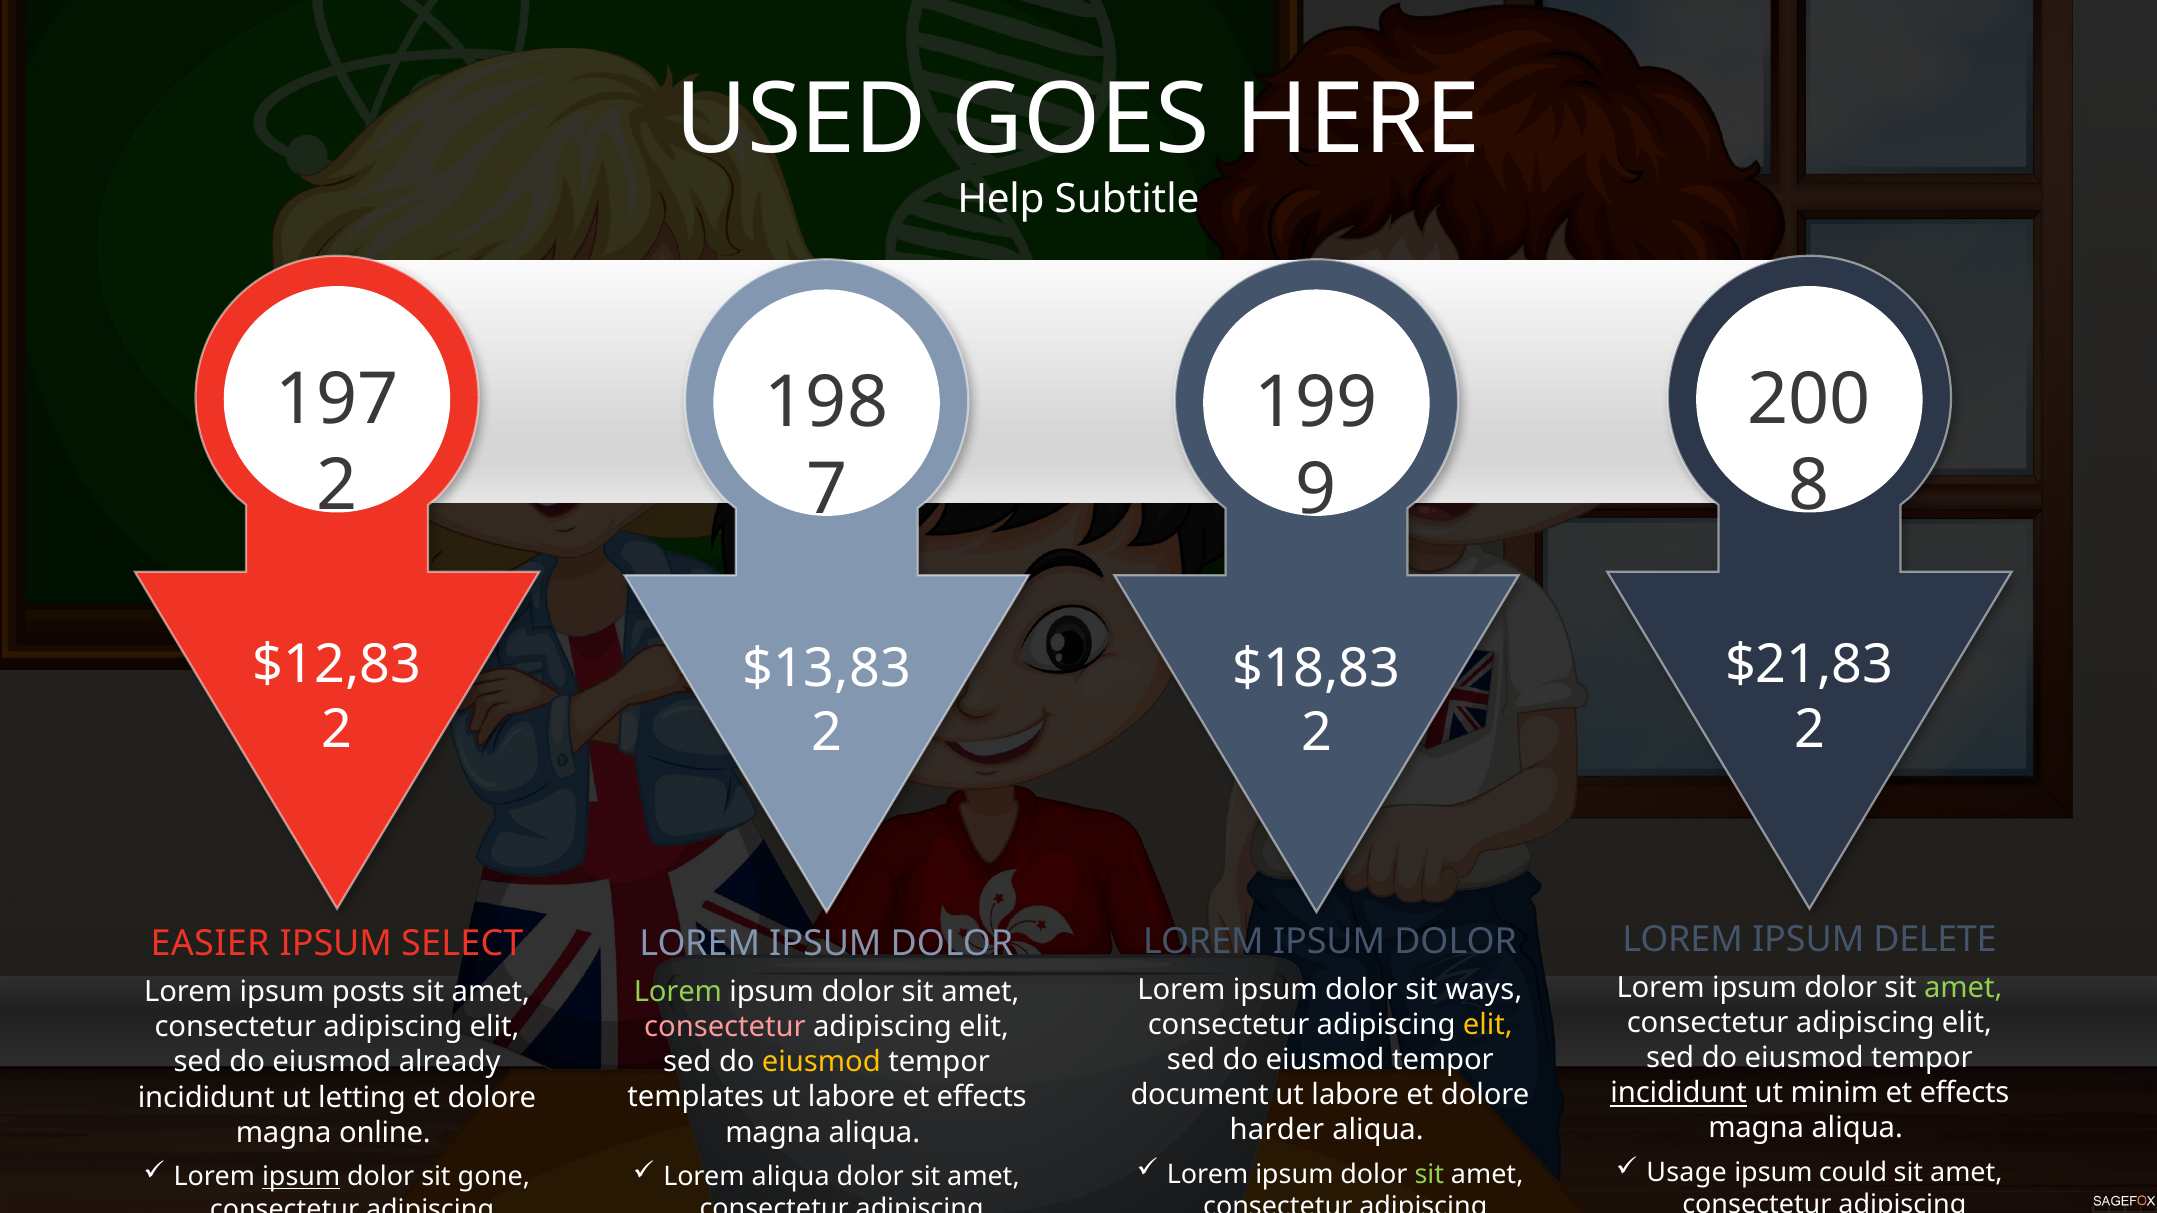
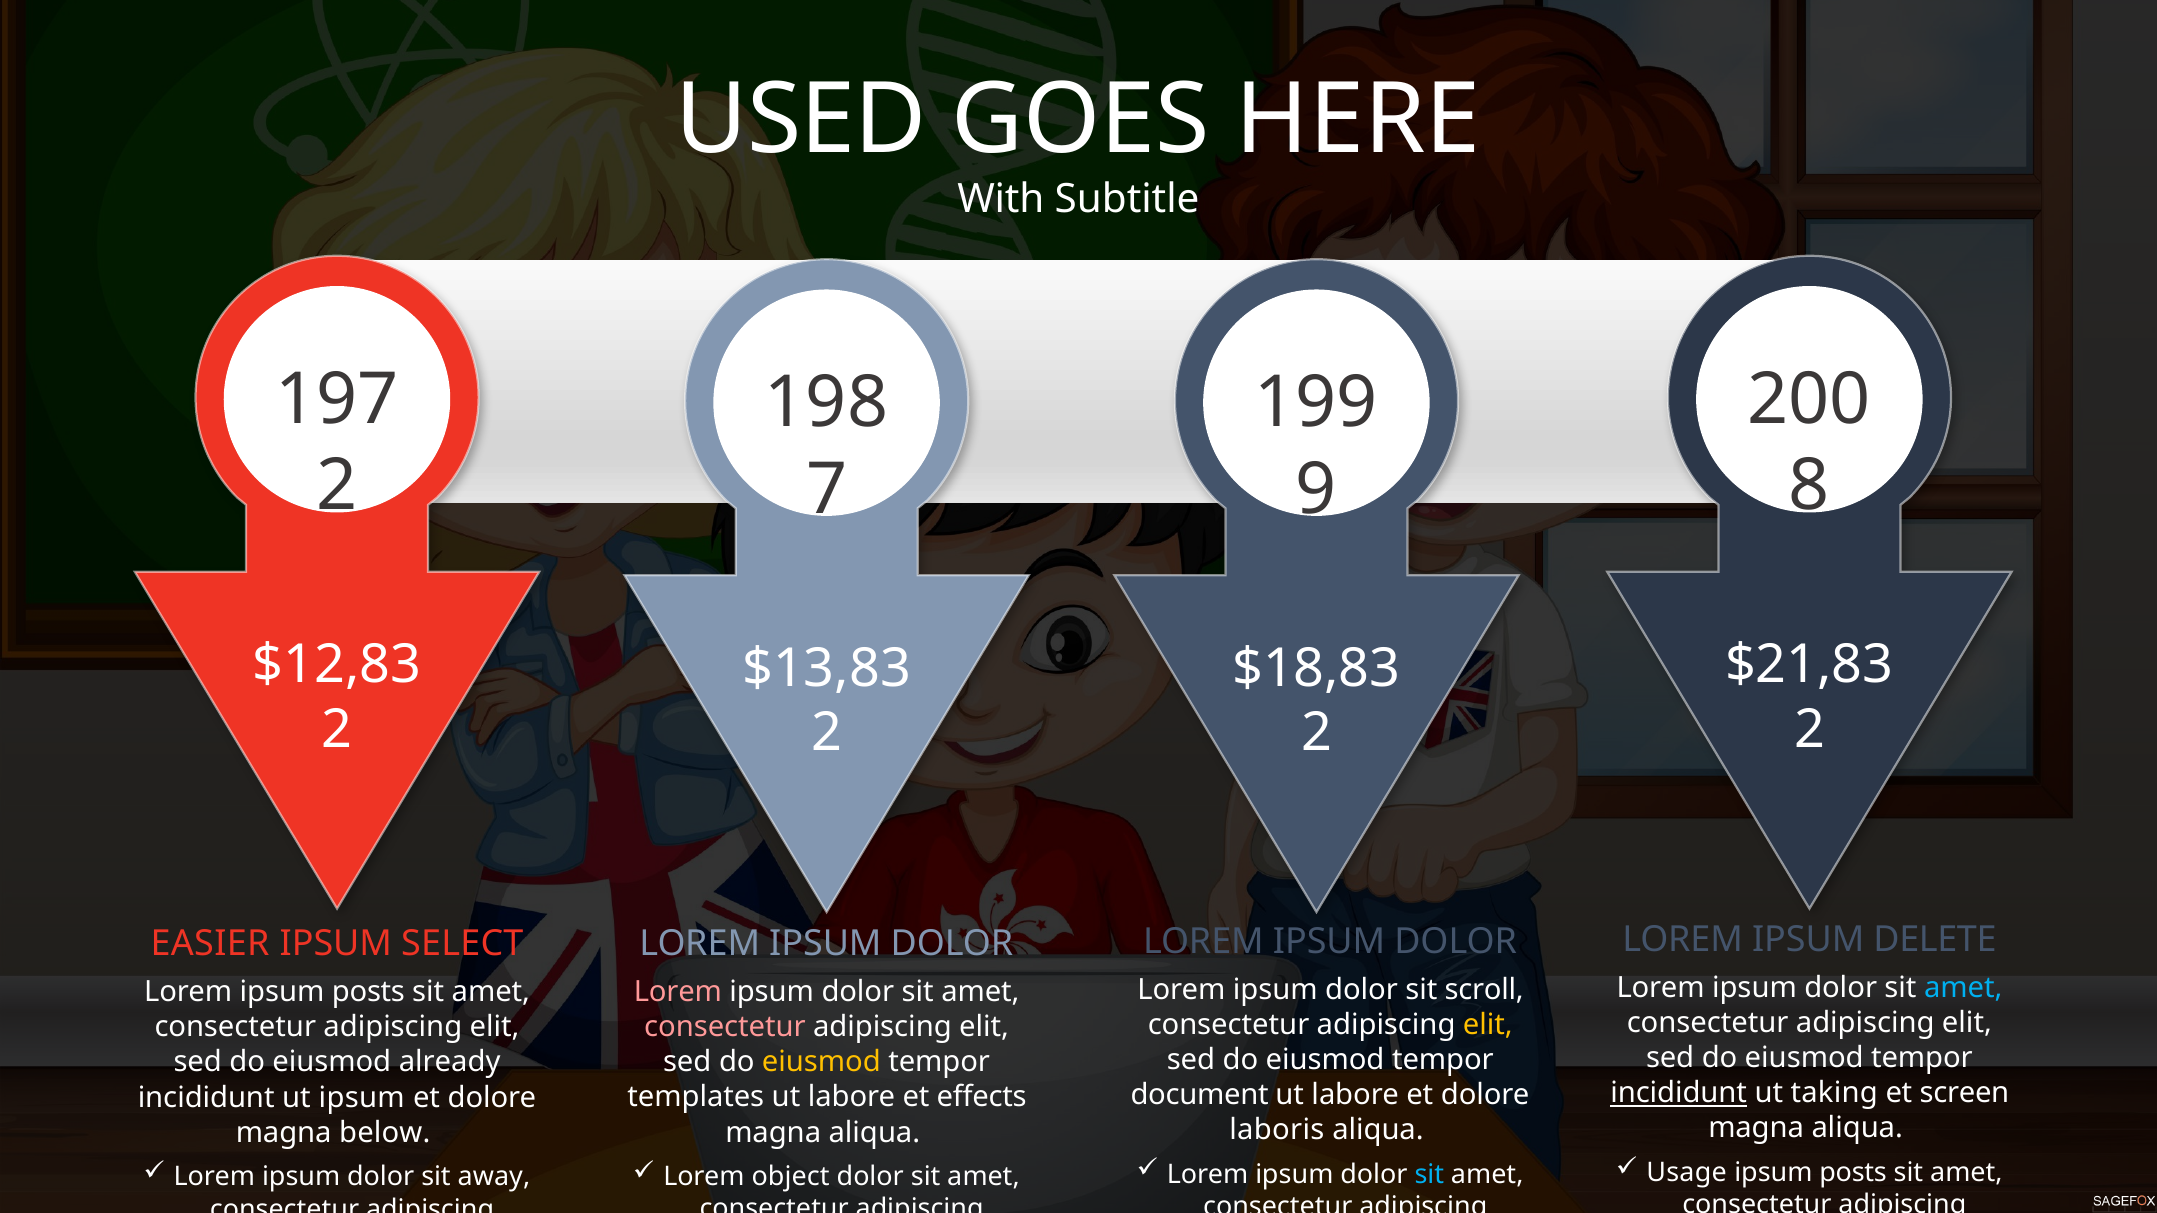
Help: Help -> With (1001, 199)
amet colour: light green -> light blue (1963, 988)
ways: ways -> scroll (1484, 990)
Lorem colour: light green -> pink (678, 992)
minim: minim -> taking (1834, 1093)
effects: effects -> screen (1964, 1093)
ut letting: letting -> ipsum (362, 1098)
harder: harder -> laboris (1277, 1130)
online: online -> below (385, 1133)
could: could -> posts (1853, 1173)
sit colour: light green -> light blue (1429, 1175)
Lorem aliqua: aliqua -> object (791, 1177)
ipsum underline: present -> none (301, 1177)
gone: gone -> away (494, 1177)
